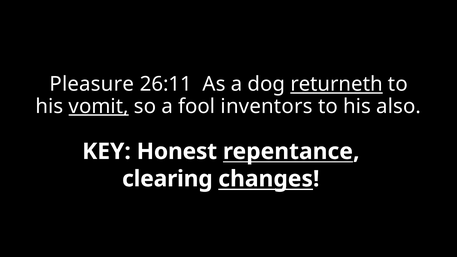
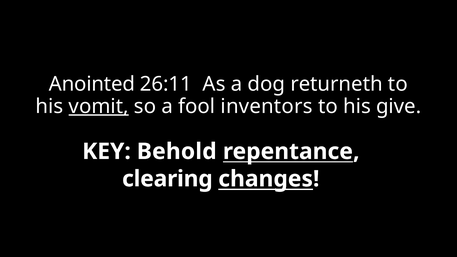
Pleasure: Pleasure -> Anointed (92, 84)
returneth underline: present -> none (337, 84)
also: also -> give (399, 106)
Honest: Honest -> Behold (177, 151)
